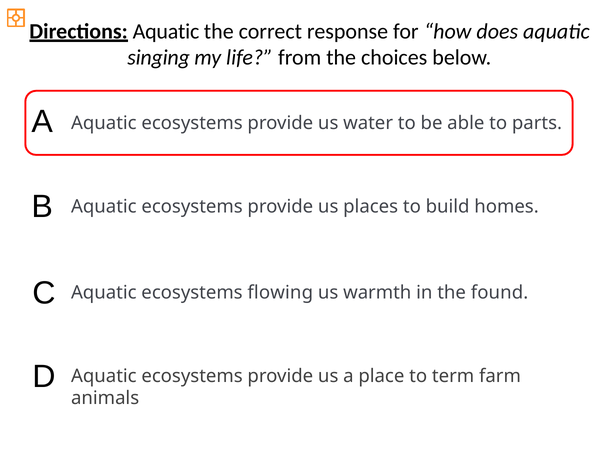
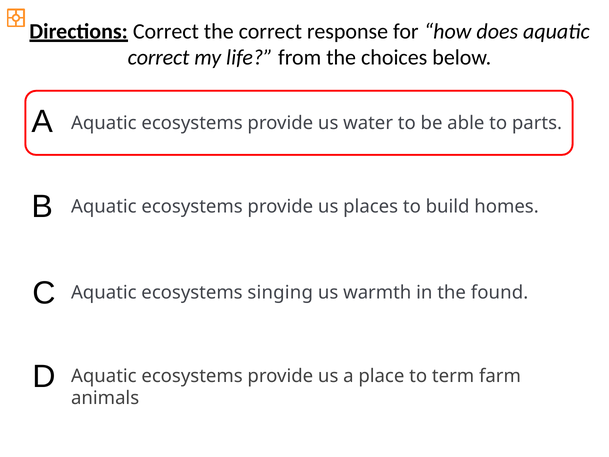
Directions Aquatic: Aquatic -> Correct (166, 31)
singing: singing -> correct (159, 58)
flowing: flowing -> singing (280, 292)
